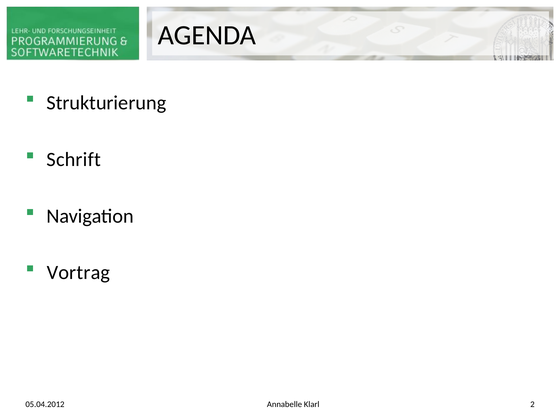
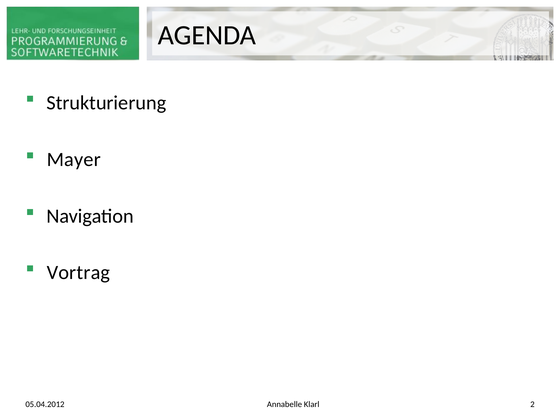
Schrift: Schrift -> Mayer (74, 159)
